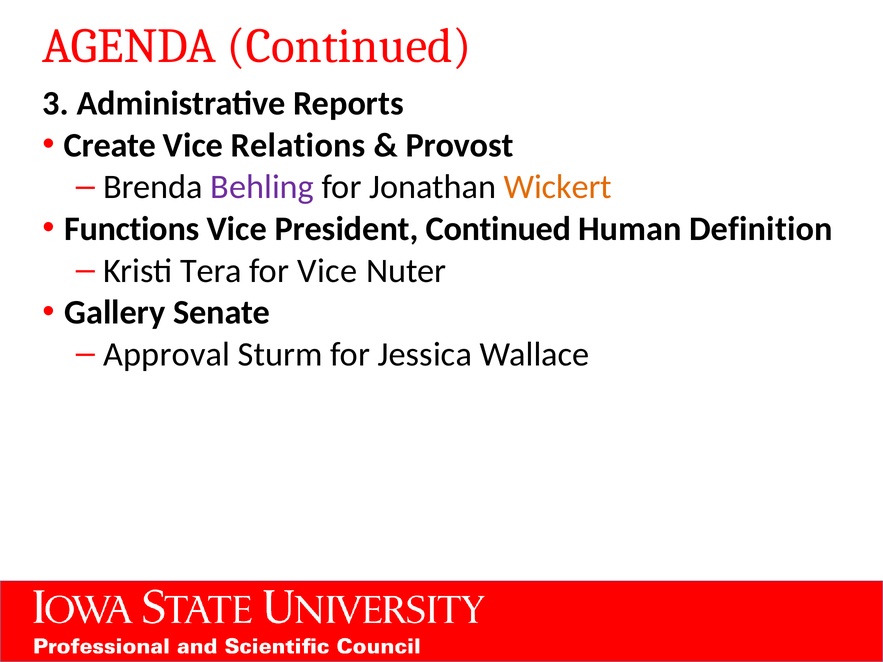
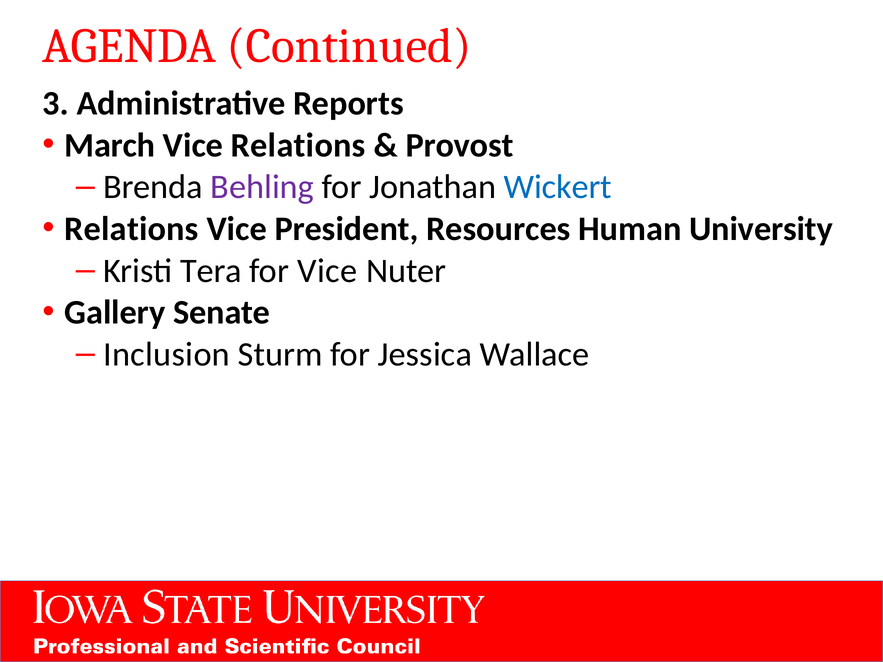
Create: Create -> March (110, 145)
Wickert colour: orange -> blue (558, 187)
Functions: Functions -> Relations (131, 229)
President Continued: Continued -> Resources (498, 229)
Definition: Definition -> University (761, 229)
Approval: Approval -> Inclusion (167, 355)
